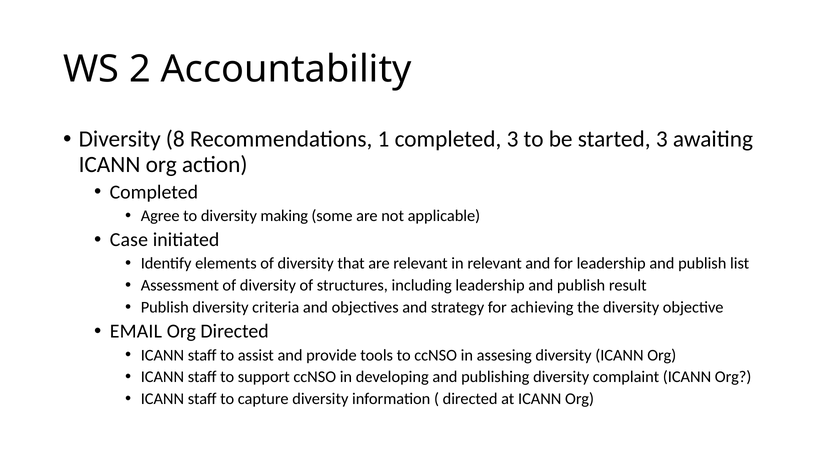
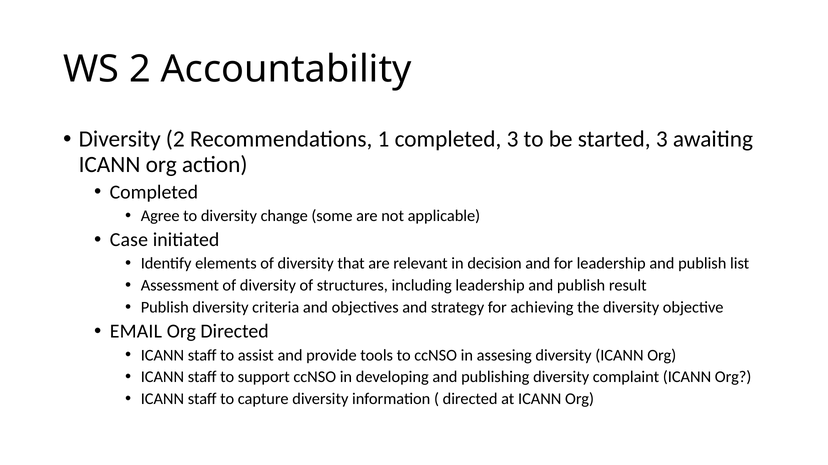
Diversity 8: 8 -> 2 (175, 140)
making: making -> change (284, 216)
in relevant: relevant -> decision (495, 264)
